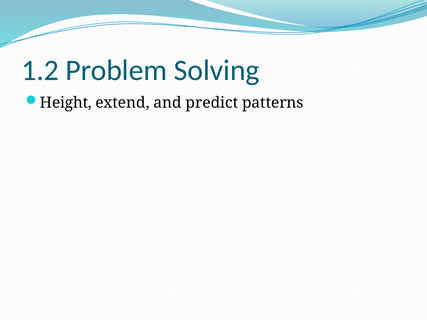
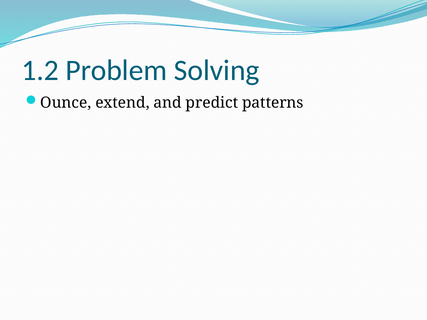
Height: Height -> Ounce (66, 103)
